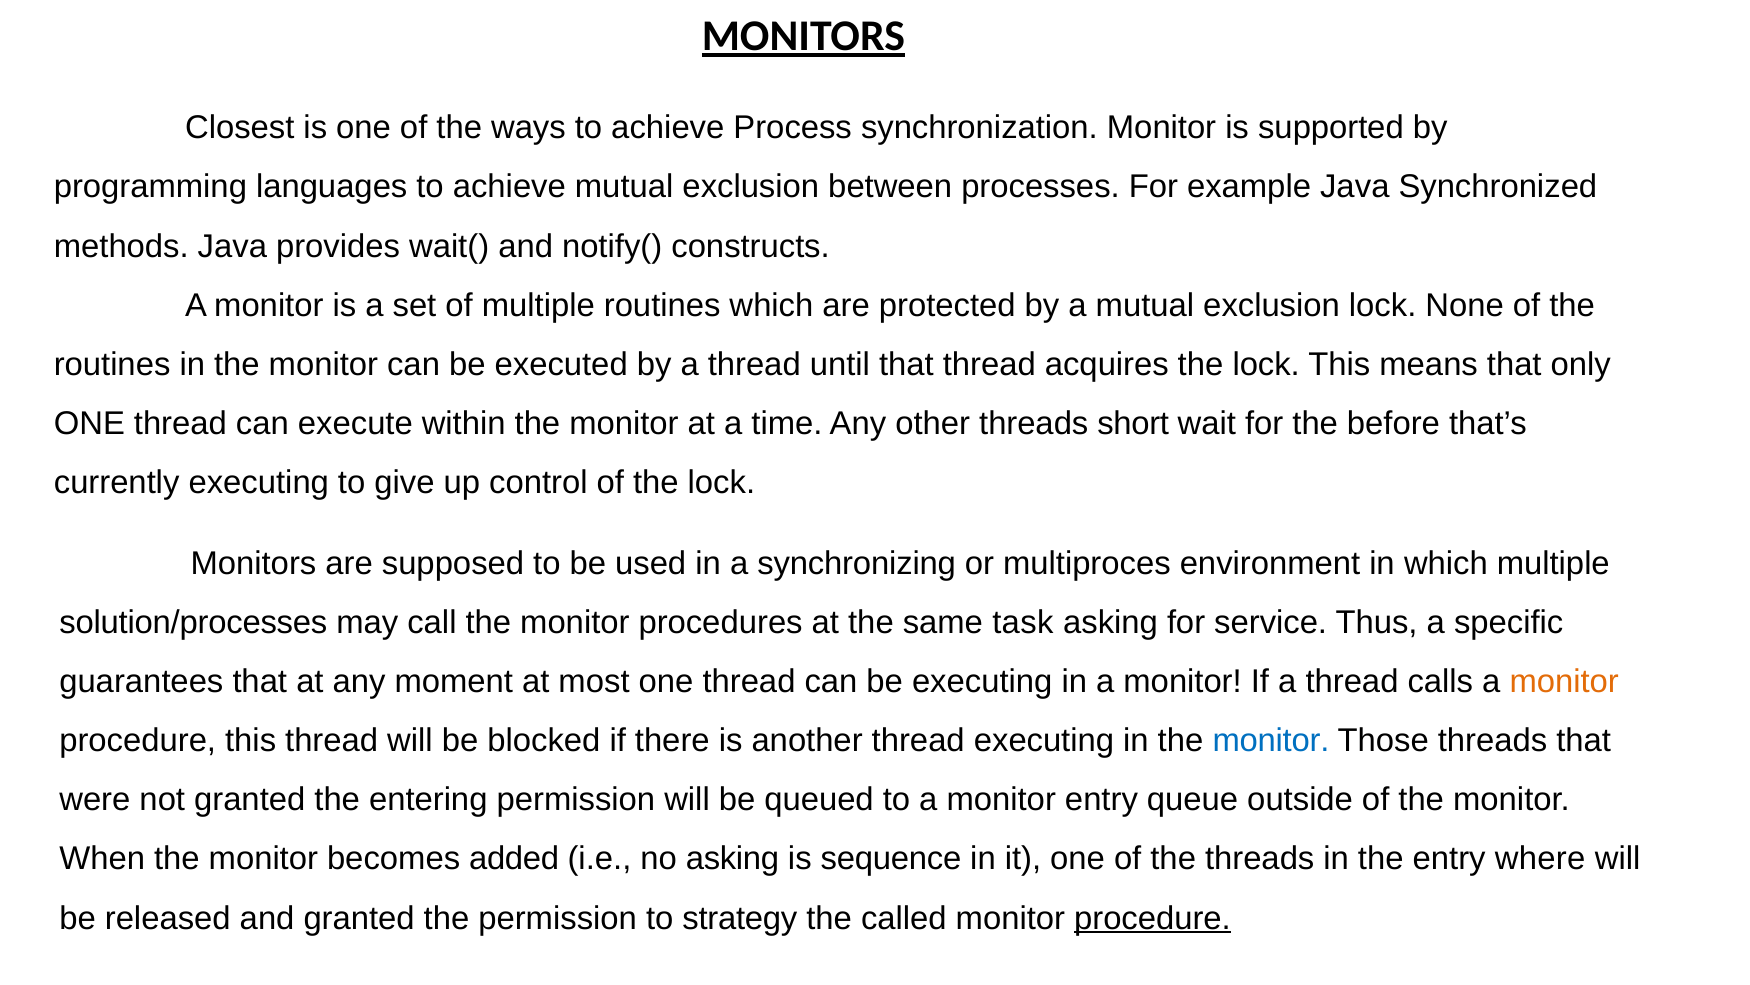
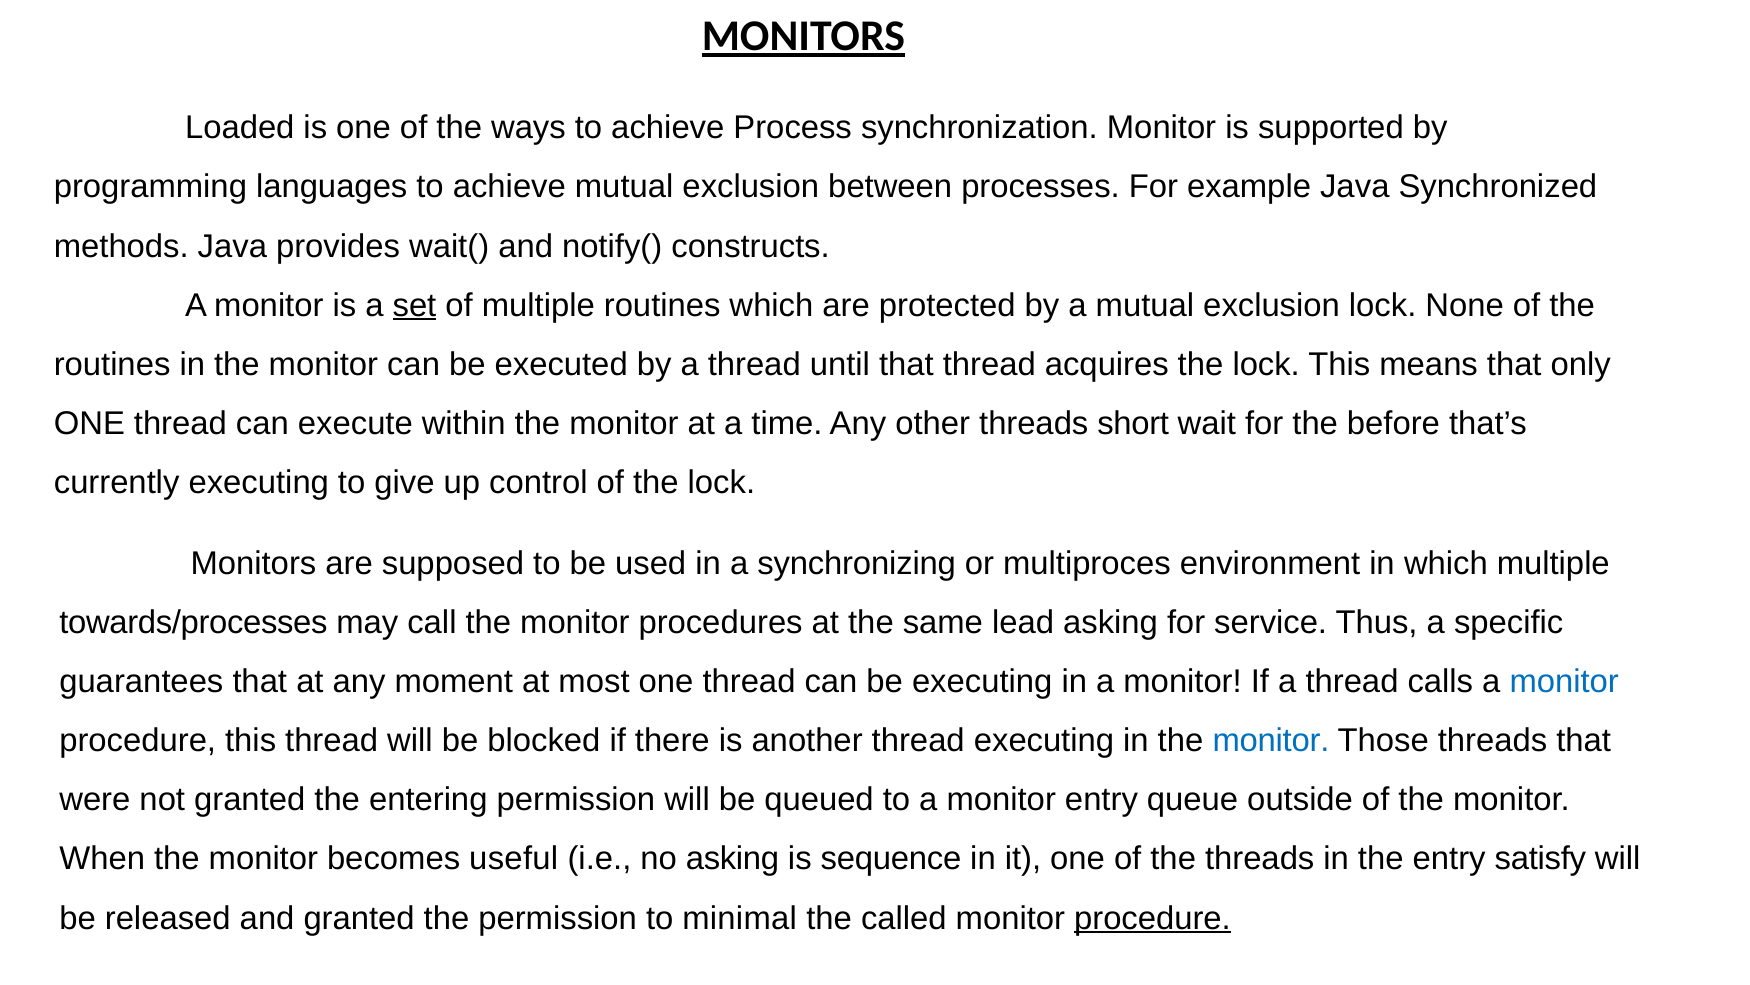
Closest: Closest -> Loaded (240, 128)
set underline: none -> present (414, 305)
solution/processes: solution/processes -> towards/processes (193, 622)
task: task -> lead (1023, 622)
monitor colour: orange -> blue (1564, 681)
added: added -> useful (514, 859)
where: where -> satisfy (1540, 859)
strategy: strategy -> minimal (740, 918)
